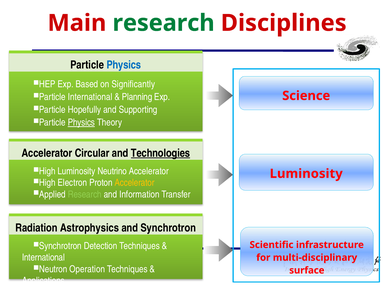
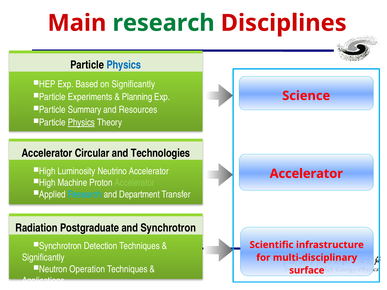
International: International -> Experiments (90, 97)
Hopefully: Hopefully -> Summary (85, 110)
Supporting: Supporting -> Resources (138, 110)
Technologies underline: present -> none (160, 153)
Luminosity: Luminosity -> Accelerator (306, 174)
Electron: Electron -> Machine (72, 183)
Accelerator colour: yellow -> light green (135, 183)
Research colour: light green -> light blue (85, 194)
Information: Information -> Department (139, 194)
Astrophysics: Astrophysics -> Postgraduate (89, 228)
International: International -> Significantly (43, 258)
